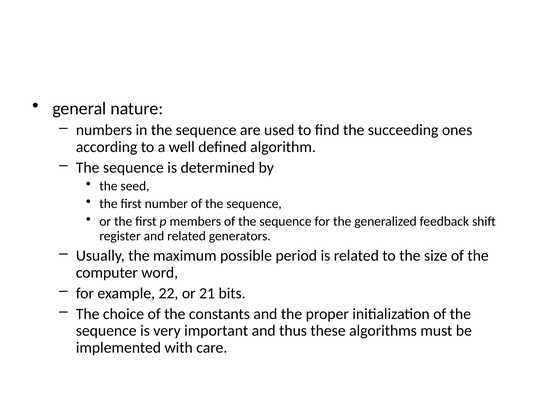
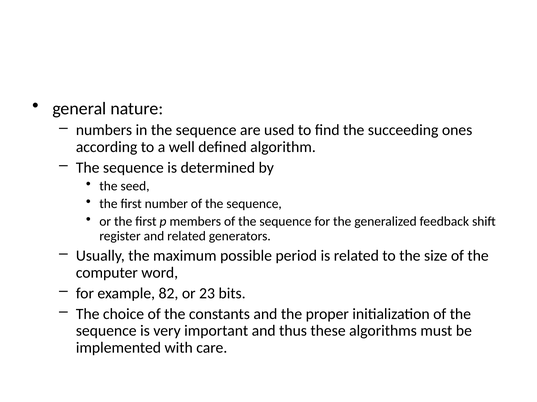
22: 22 -> 82 (168, 294)
21: 21 -> 23 (207, 294)
